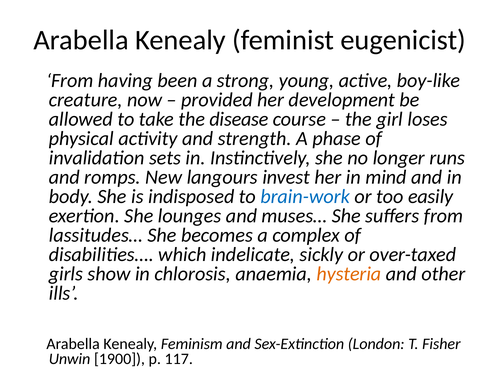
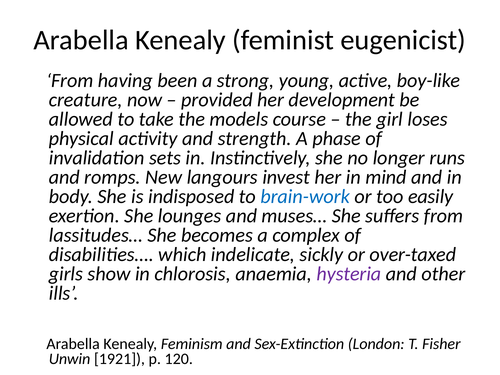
disease: disease -> models (239, 119)
hysteria colour: orange -> purple (349, 274)
1900: 1900 -> 1921 (119, 359)
117: 117 -> 120 (179, 359)
